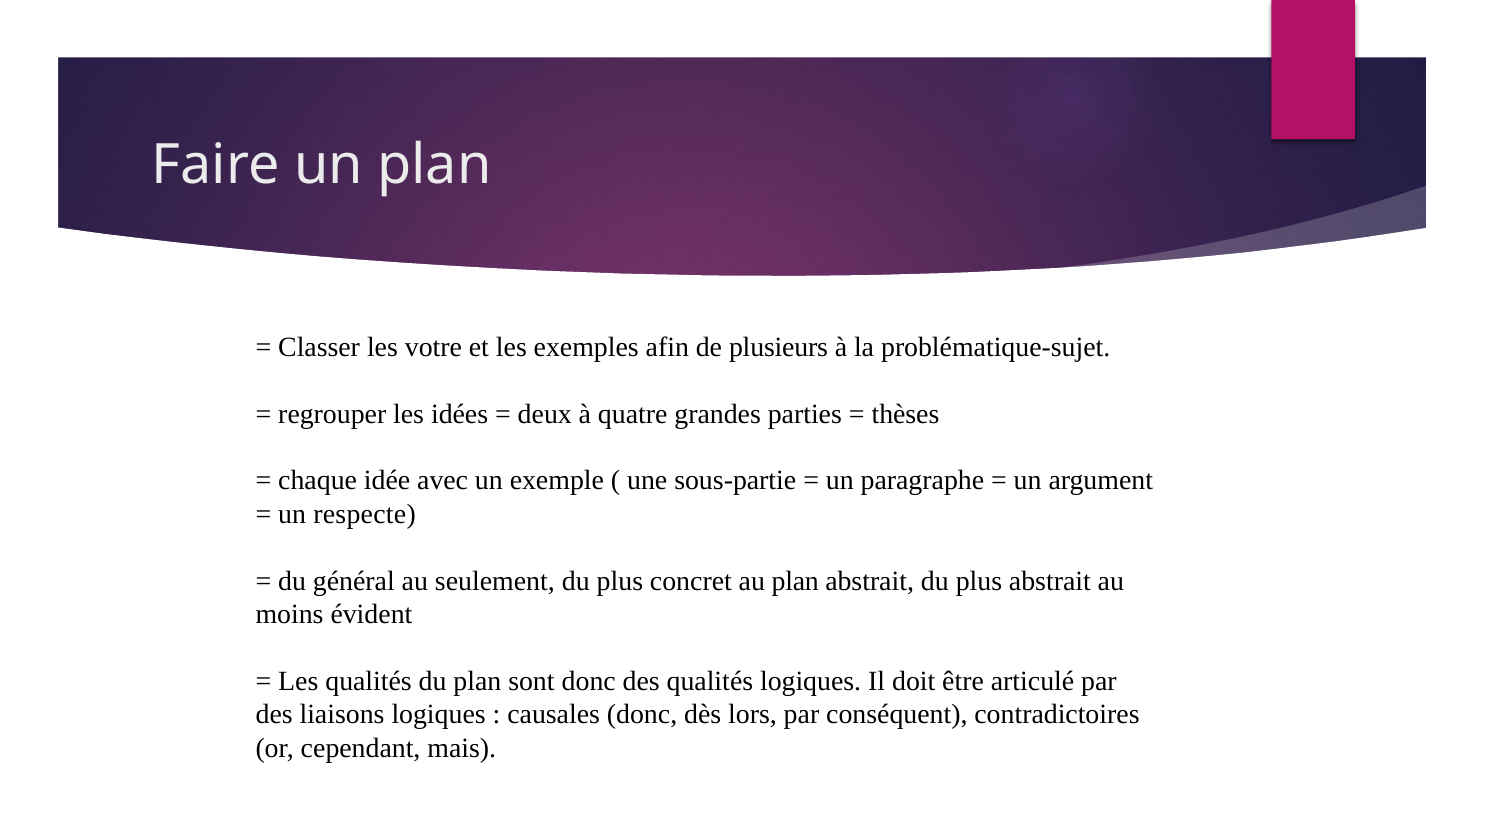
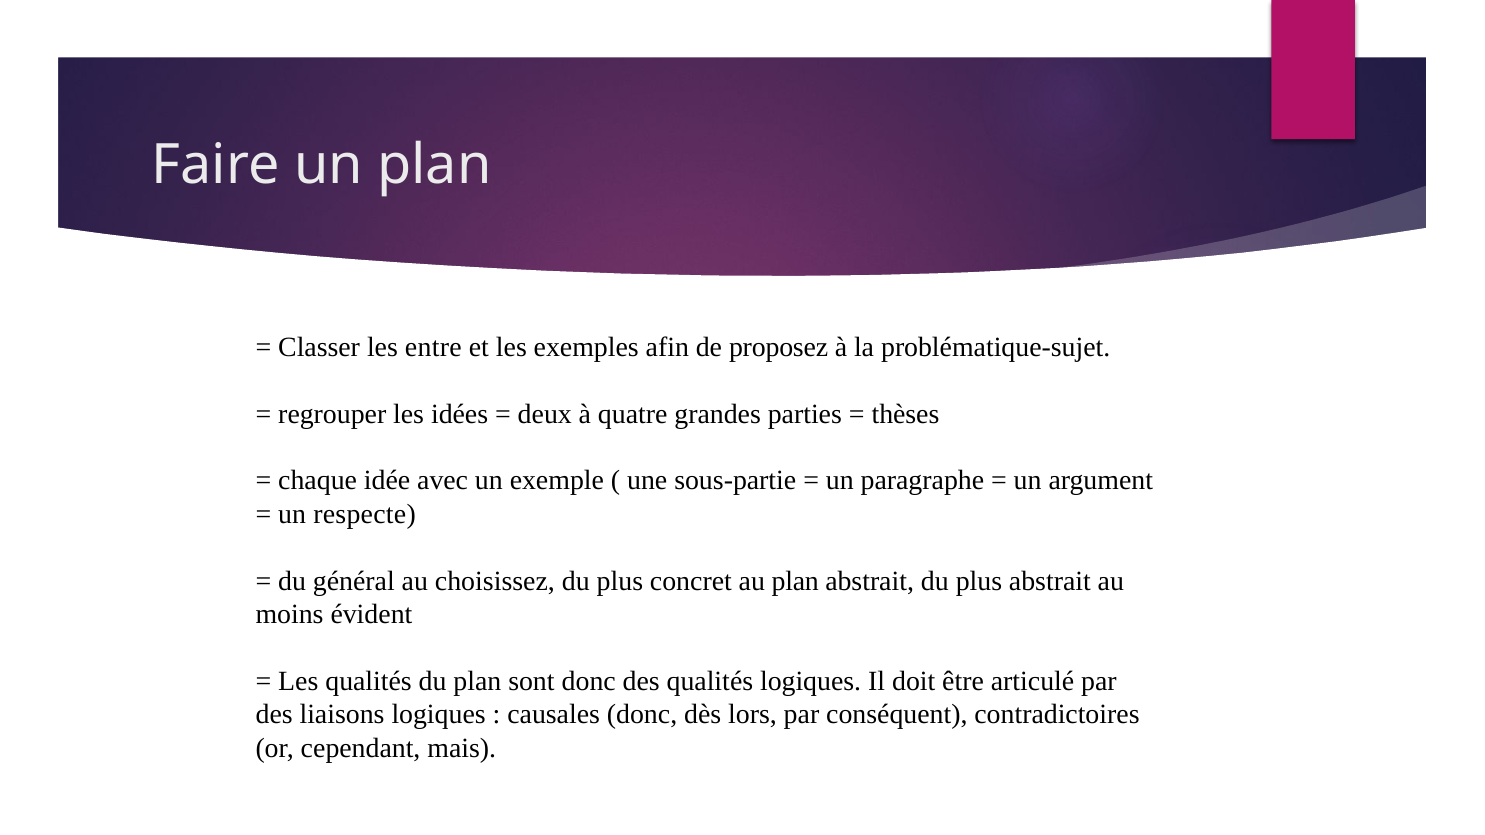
votre: votre -> entre (433, 347)
plusieurs: plusieurs -> proposez (779, 347)
seulement: seulement -> choisissez (495, 581)
